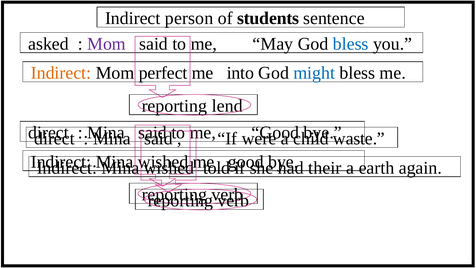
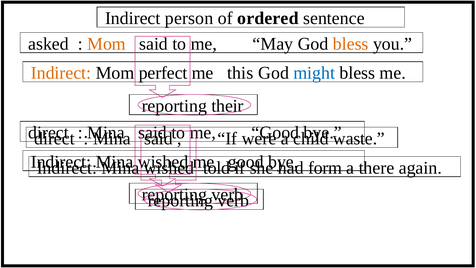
students: students -> ordered (268, 18)
Mom colour: purple -> orange (106, 44)
bless colour: blue -> orange (351, 44)
into: into -> this (240, 73)
lend: lend -> their (227, 106)
their: their -> form (325, 168)
earth: earth -> there (376, 168)
